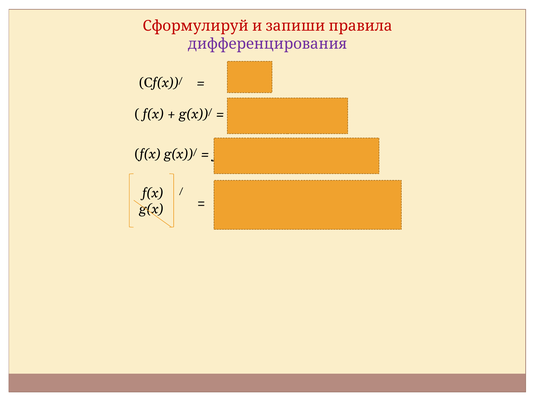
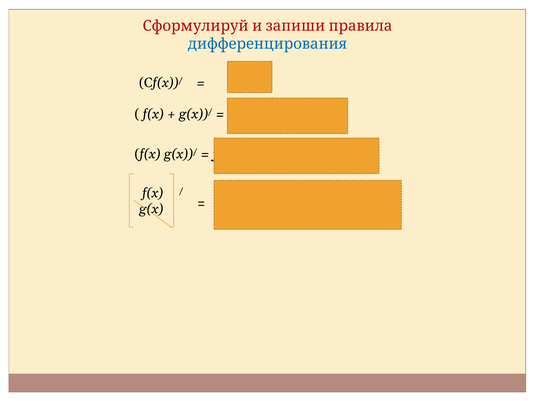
дифференцирования colour: purple -> blue (267, 44)
